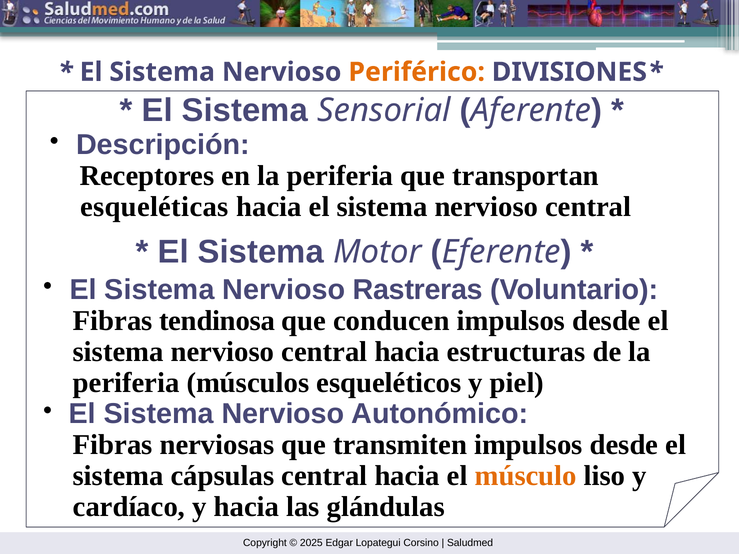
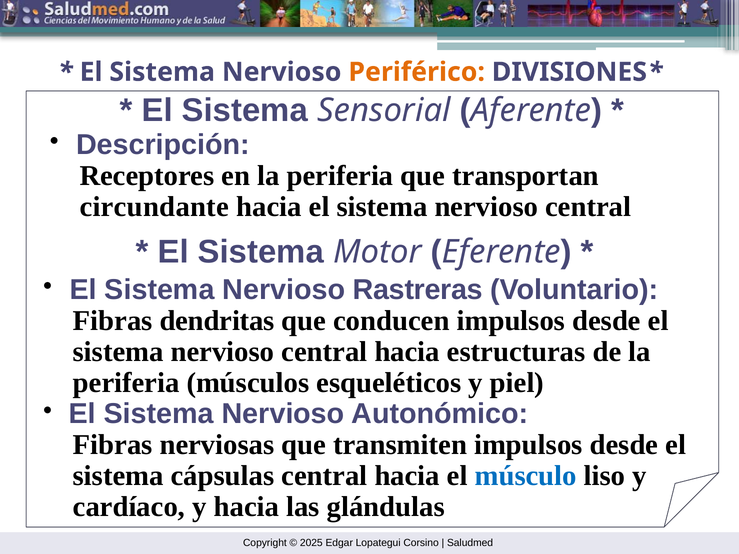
esqueléticas: esqueléticas -> circundante (154, 207)
tendinosa: tendinosa -> dendritas (217, 321)
músculo colour: orange -> blue (526, 476)
